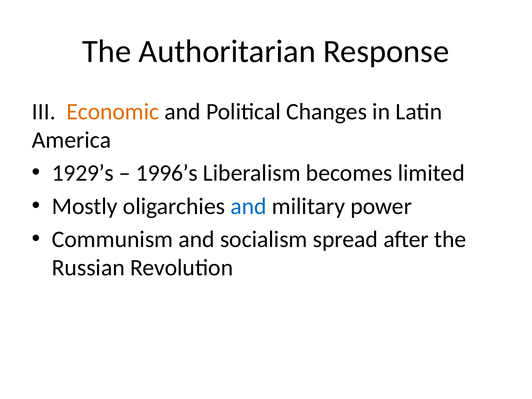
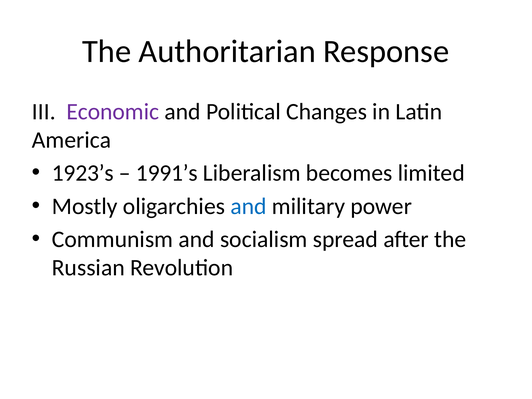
Economic colour: orange -> purple (113, 112)
1929’s: 1929’s -> 1923’s (83, 173)
1996’s: 1996’s -> 1991’s (167, 173)
